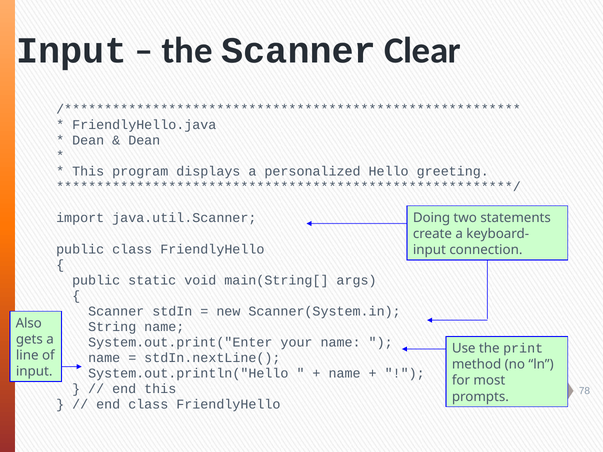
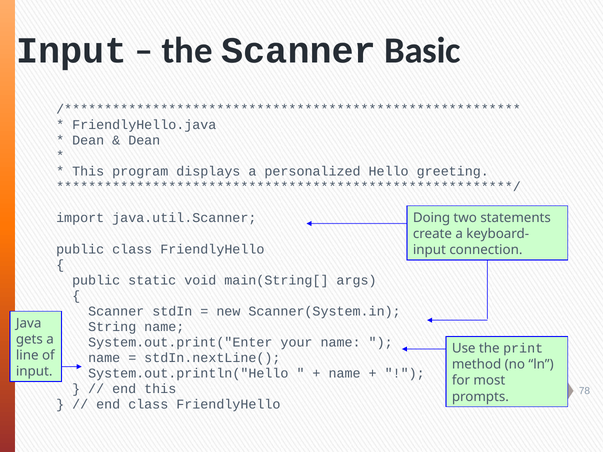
Clear: Clear -> Basic (423, 50)
Also: Also -> Java (29, 323)
